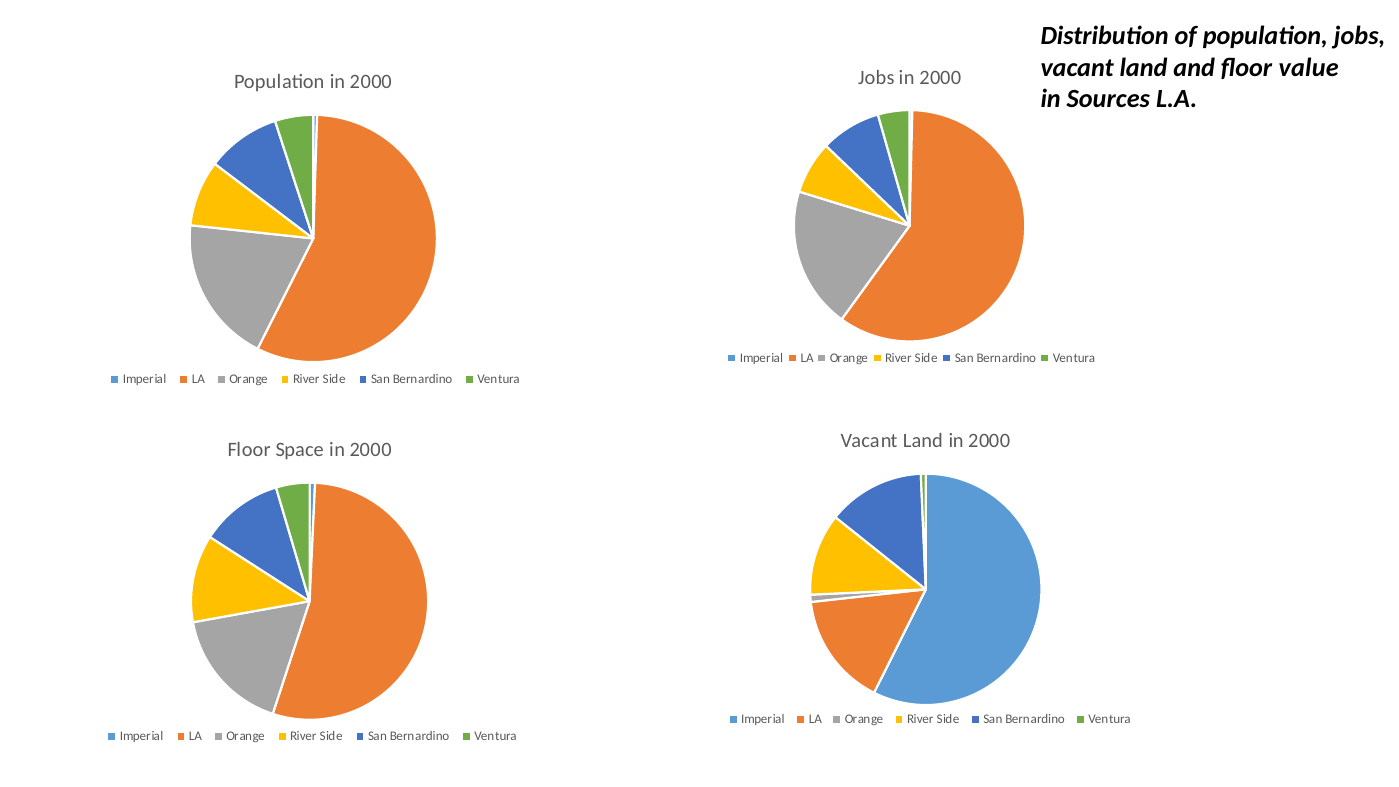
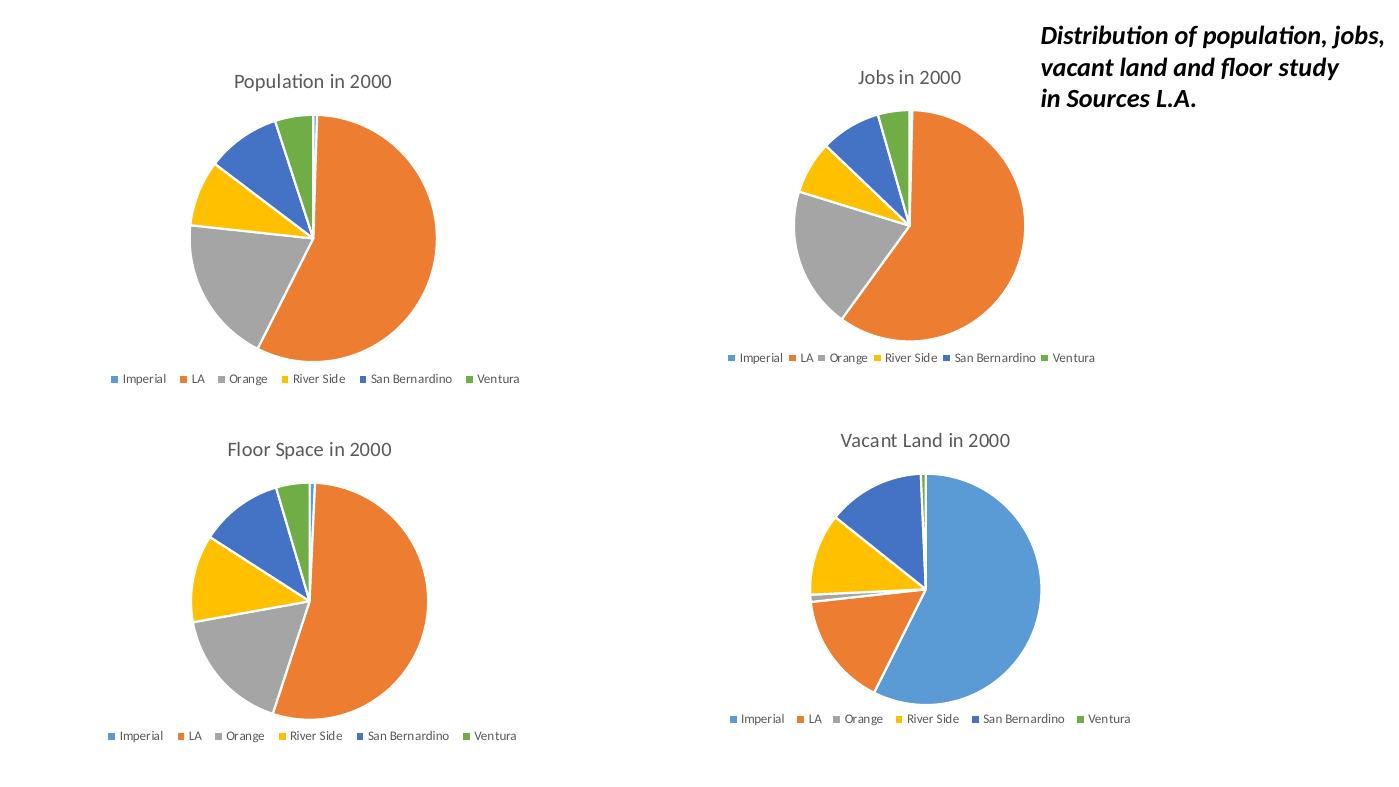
value: value -> study (1309, 67)
